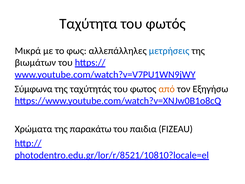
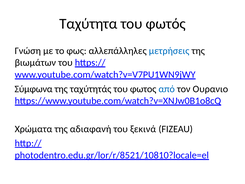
Μικρά: Μικρά -> Γνώση (28, 51)
από colour: orange -> blue (167, 89)
Εξηγήσω: Εξηγήσω -> Ουρανιο (210, 89)
παρακάτω: παρακάτω -> αδιαφανή (91, 129)
παιδια: παιδια -> ξεκινά (143, 129)
